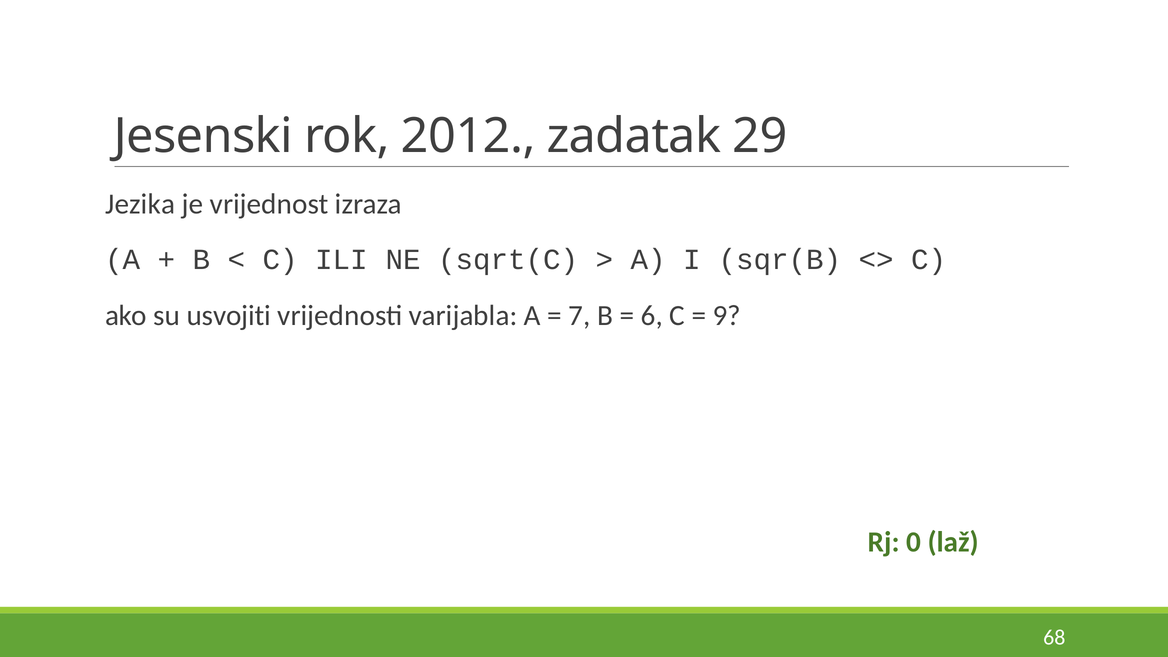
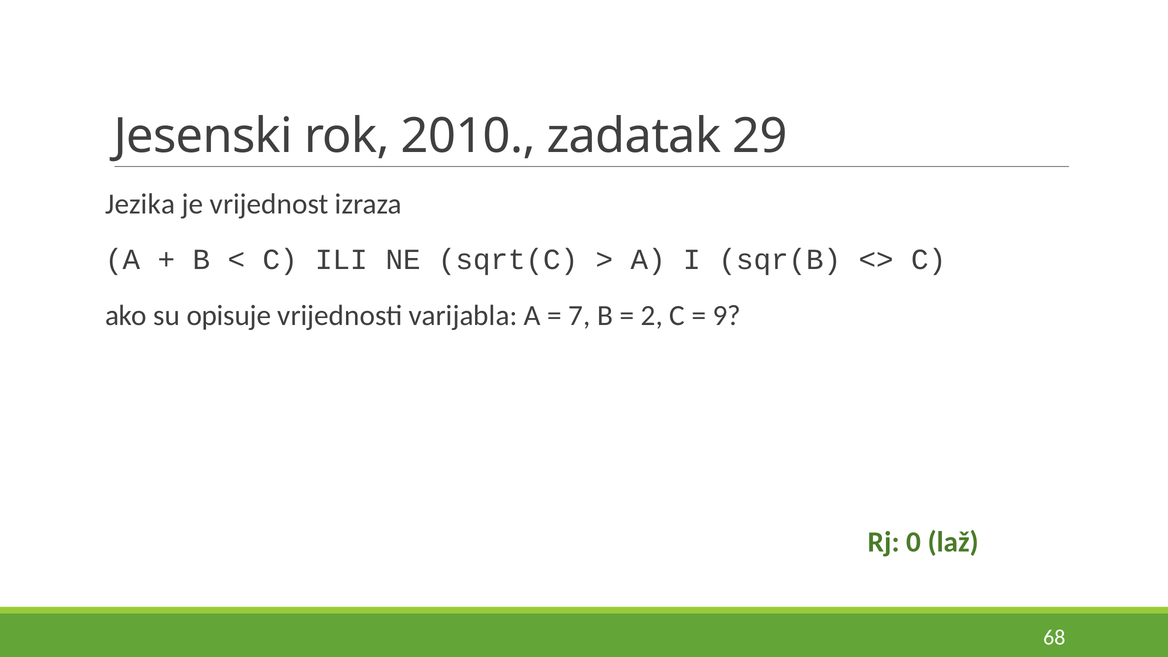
2012: 2012 -> 2010 (468, 136)
usvojiti: usvojiti -> opisuje (229, 315)
6: 6 -> 2 (652, 315)
